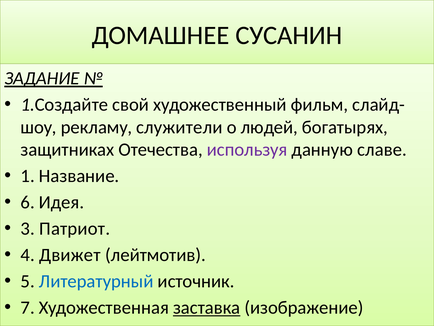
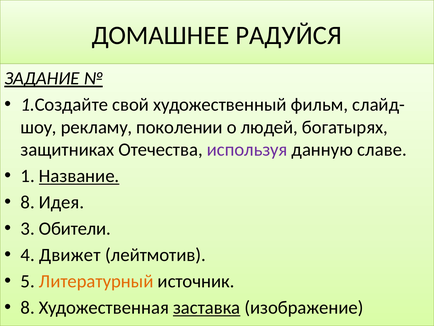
СУСАНИН: СУСАНИН -> РАДУЙСЯ (289, 35)
служители: служители -> поколении (179, 127)
Название underline: none -> present (79, 176)
6: 6 -> 8 (28, 202)
Патриот: Патриот -> Обители (75, 228)
Литературный colour: blue -> orange (96, 281)
7: 7 -> 8 (28, 307)
